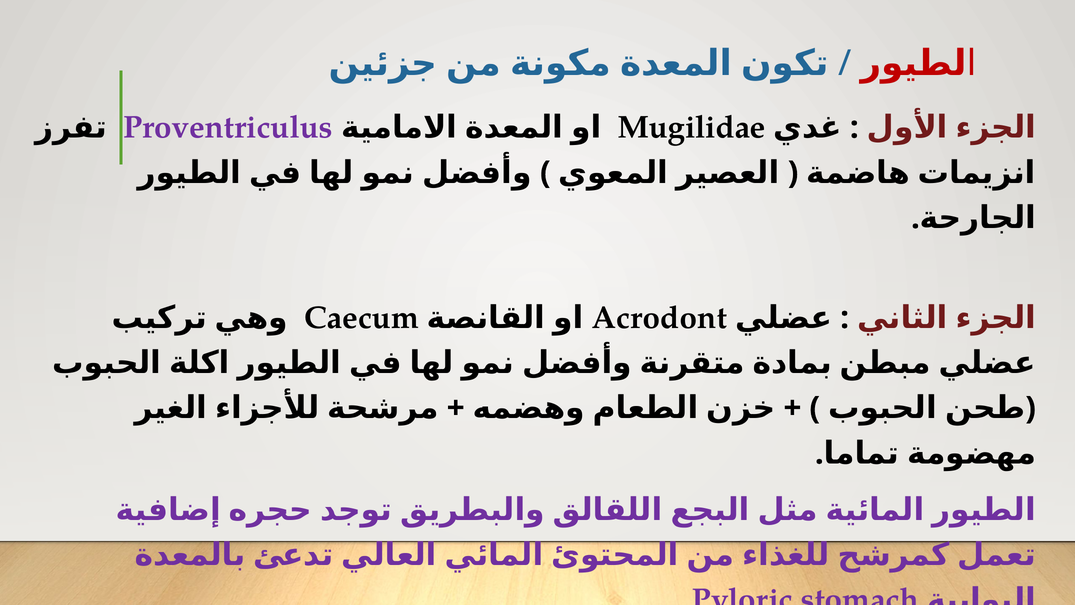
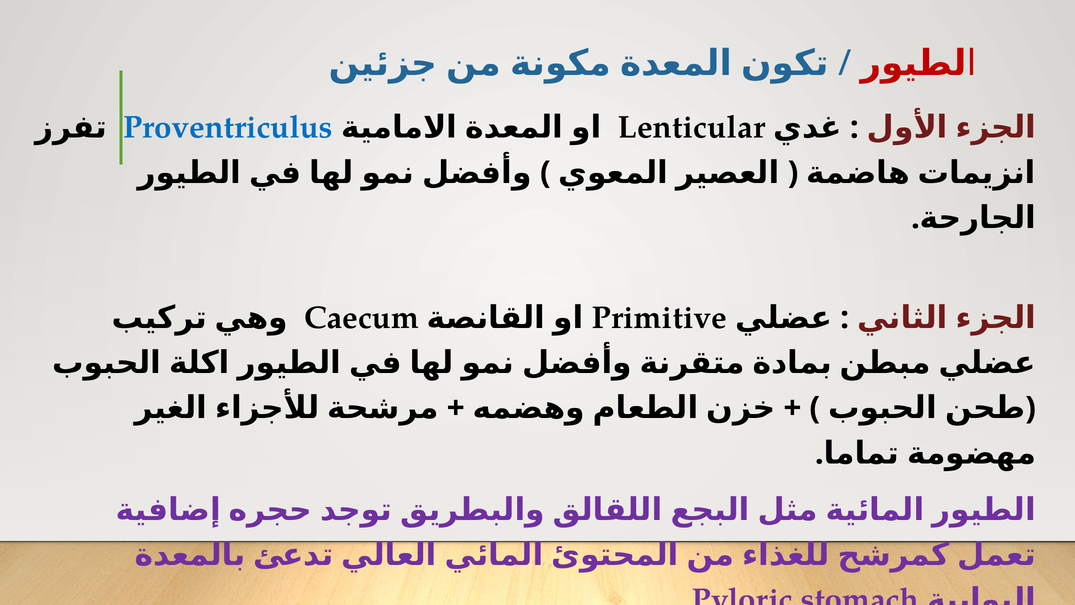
Proventriculus colour: purple -> blue (228, 127)
Mugilidae: Mugilidae -> Lenticular (692, 127)
Acrodont: Acrodont -> Primitive (659, 318)
